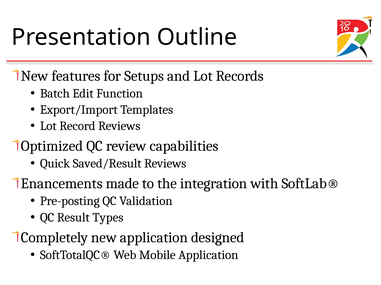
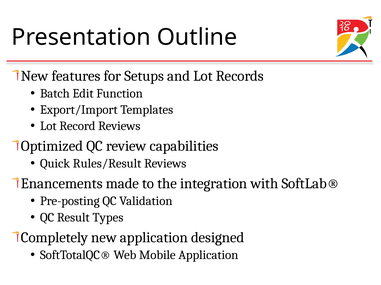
Saved/Result: Saved/Result -> Rules/Result (107, 164)
